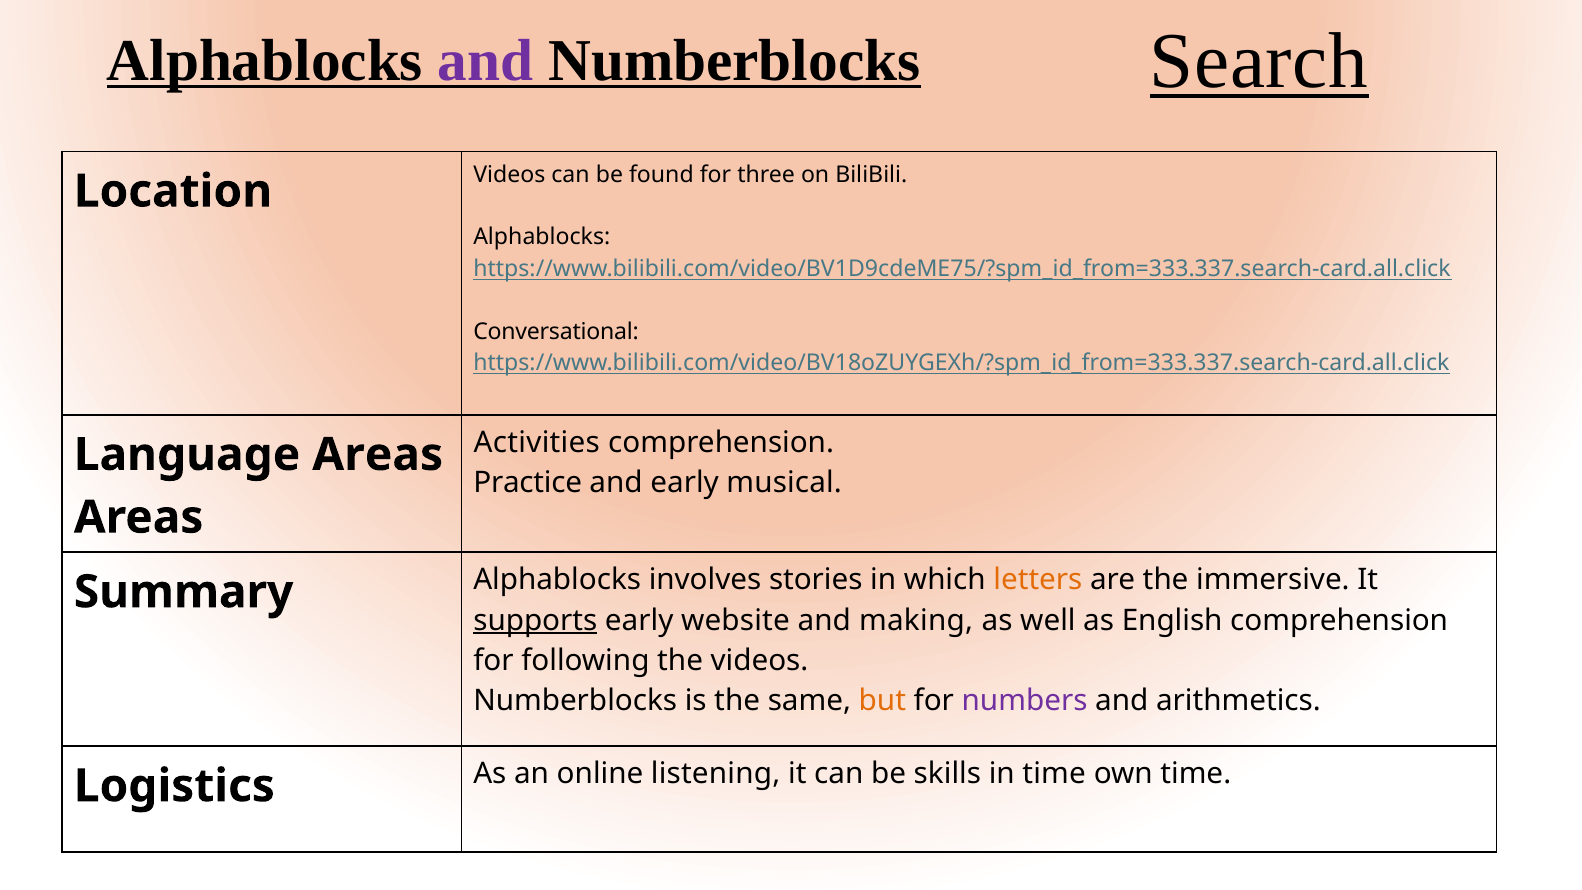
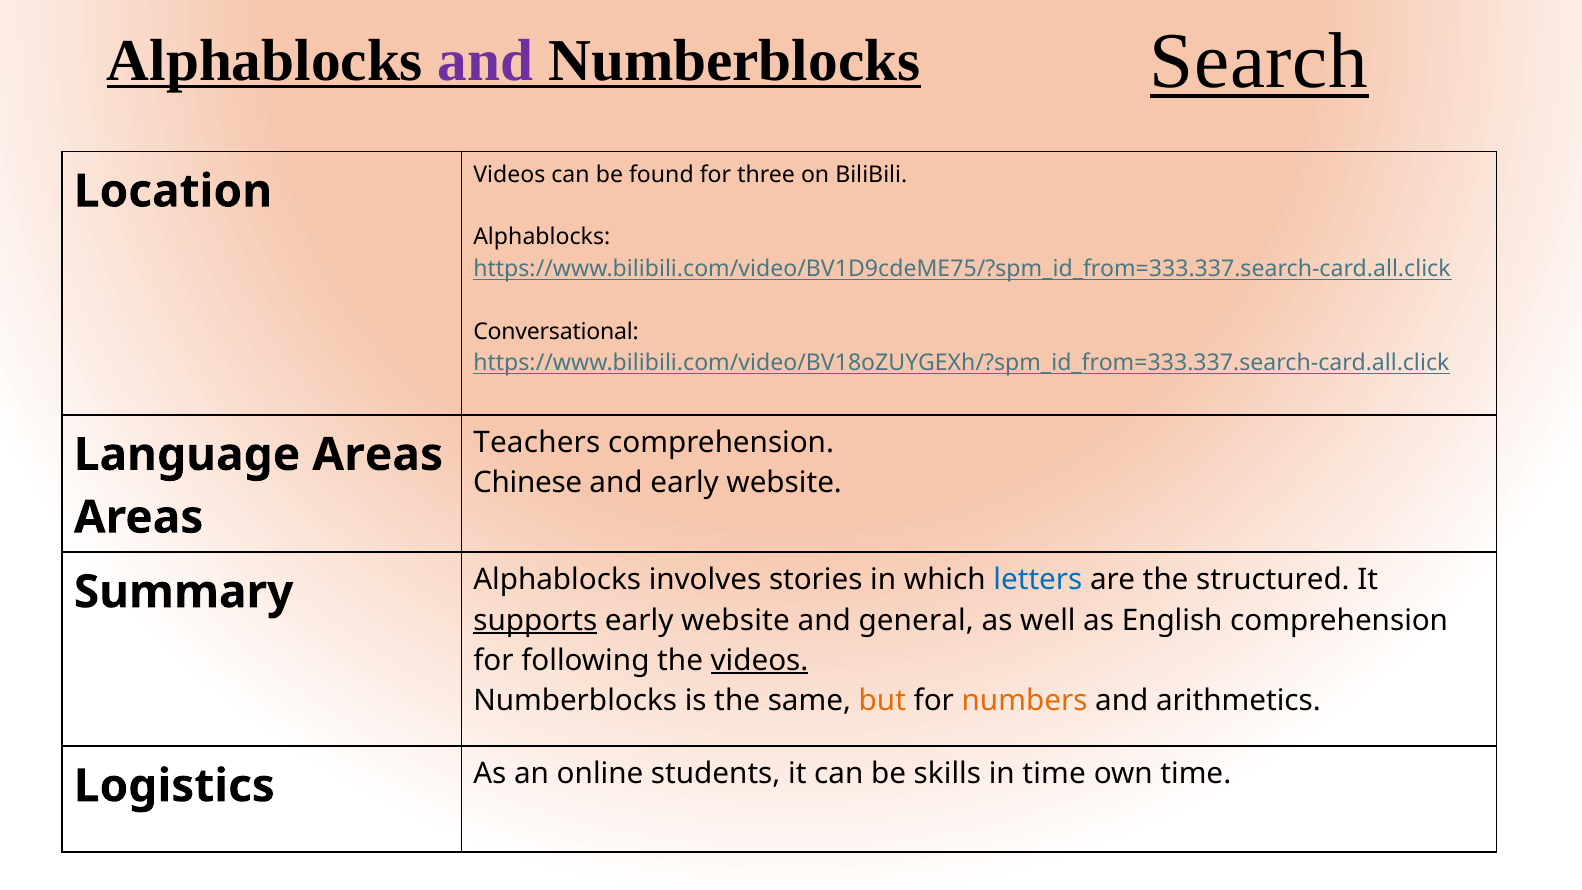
Activities: Activities -> Teachers (537, 443)
Practice: Practice -> Chinese (528, 483)
and early musical: musical -> website (784, 483)
letters colour: orange -> blue (1038, 580)
immersive: immersive -> structured (1273, 580)
making: making -> general (916, 620)
videos underline: none -> present (759, 661)
numbers colour: purple -> orange (1025, 701)
listening: listening -> students (716, 774)
